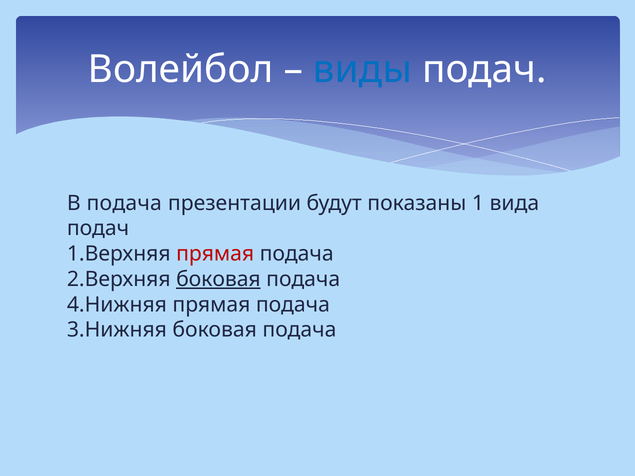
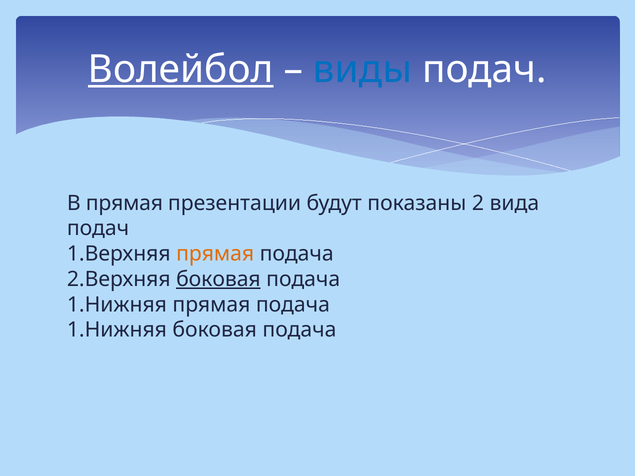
Волейбол underline: none -> present (181, 70)
В подача: подача -> прямая (124, 203)
1: 1 -> 2 (478, 203)
прямая colour: red -> orange (215, 254)
4.Нижняя: 4.Нижняя -> 1.Нижняя (117, 305)
3.Нижняя: 3.Нижняя -> 1.Нижняя (117, 330)
